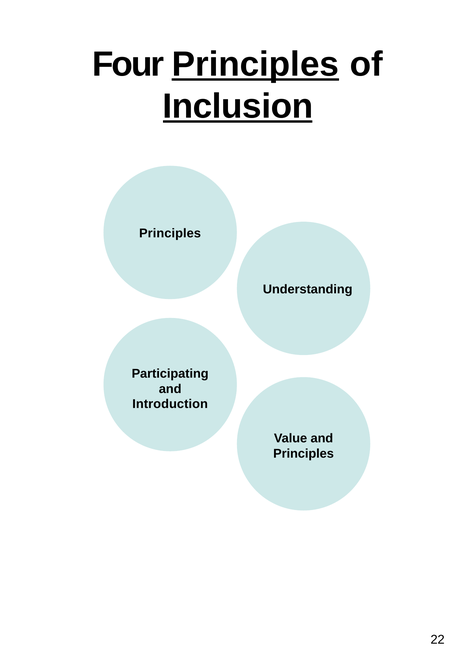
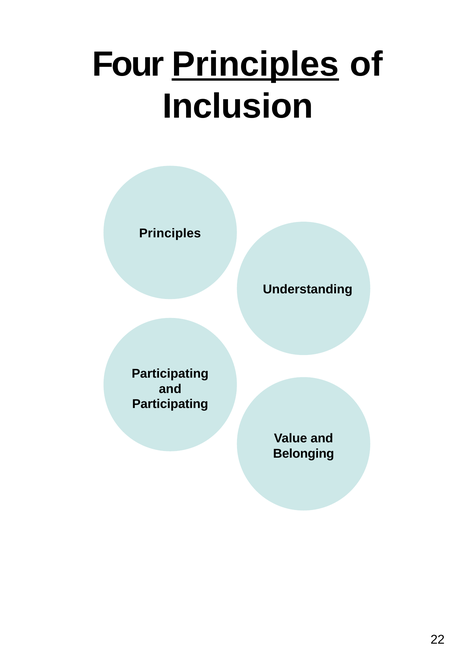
Inclusion underline: present -> none (238, 106)
Introduction: Introduction -> Participating (170, 404)
Principles: Principles -> Belonging (304, 454)
